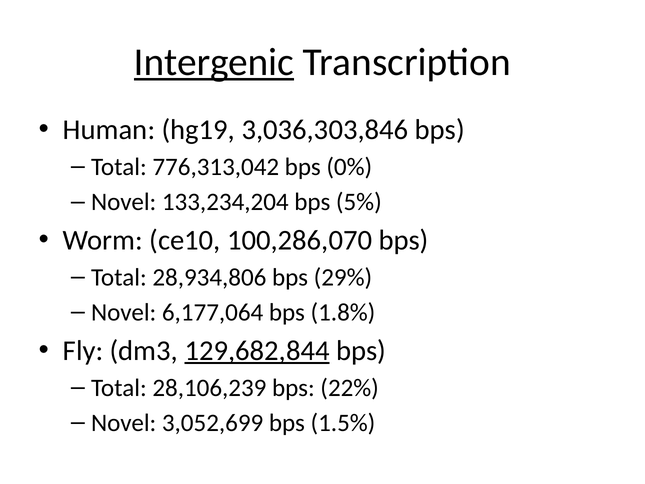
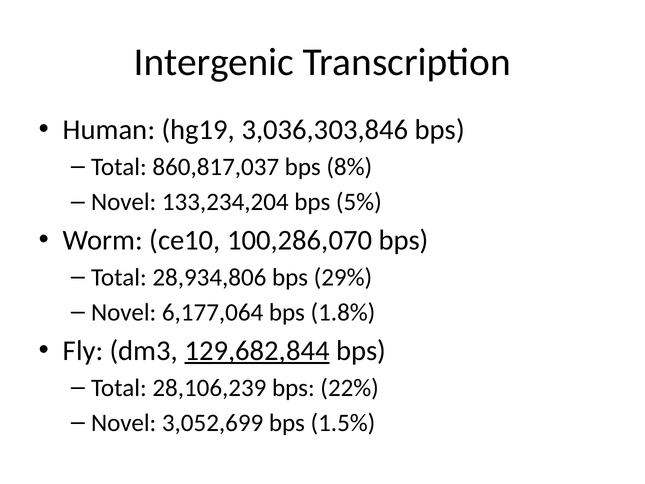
Intergenic underline: present -> none (214, 62)
776,313,042: 776,313,042 -> 860,817,037 (216, 167)
0%: 0% -> 8% (349, 167)
